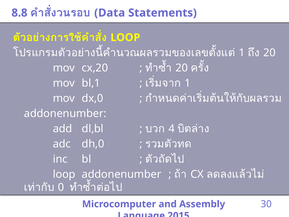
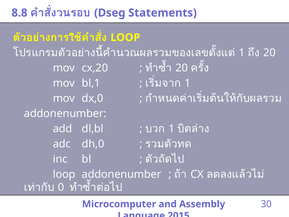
Data: Data -> Dseg (110, 13)
4: 4 -> 1 (172, 129)
